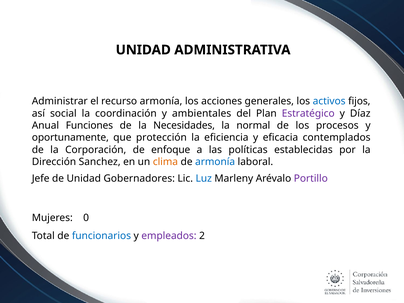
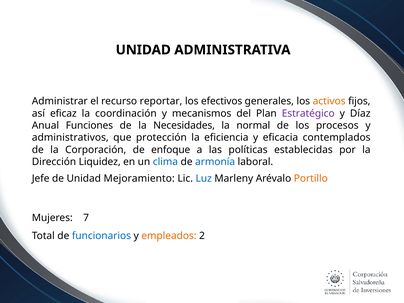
recurso armonía: armonía -> reportar (161, 101)
acciones: acciones -> efectivos (222, 101)
activos colour: blue -> orange (329, 101)
social: social -> eficaz (63, 113)
ambientales: ambientales -> mecanismos (202, 113)
oportunamente: oportunamente -> administrativos (70, 138)
Sanchez: Sanchez -> Liquidez (100, 162)
clima colour: orange -> blue (165, 162)
Gobernadores: Gobernadores -> Mejoramiento (139, 178)
Portillo colour: purple -> orange (311, 178)
0: 0 -> 7 (86, 218)
empleados colour: purple -> orange (169, 236)
